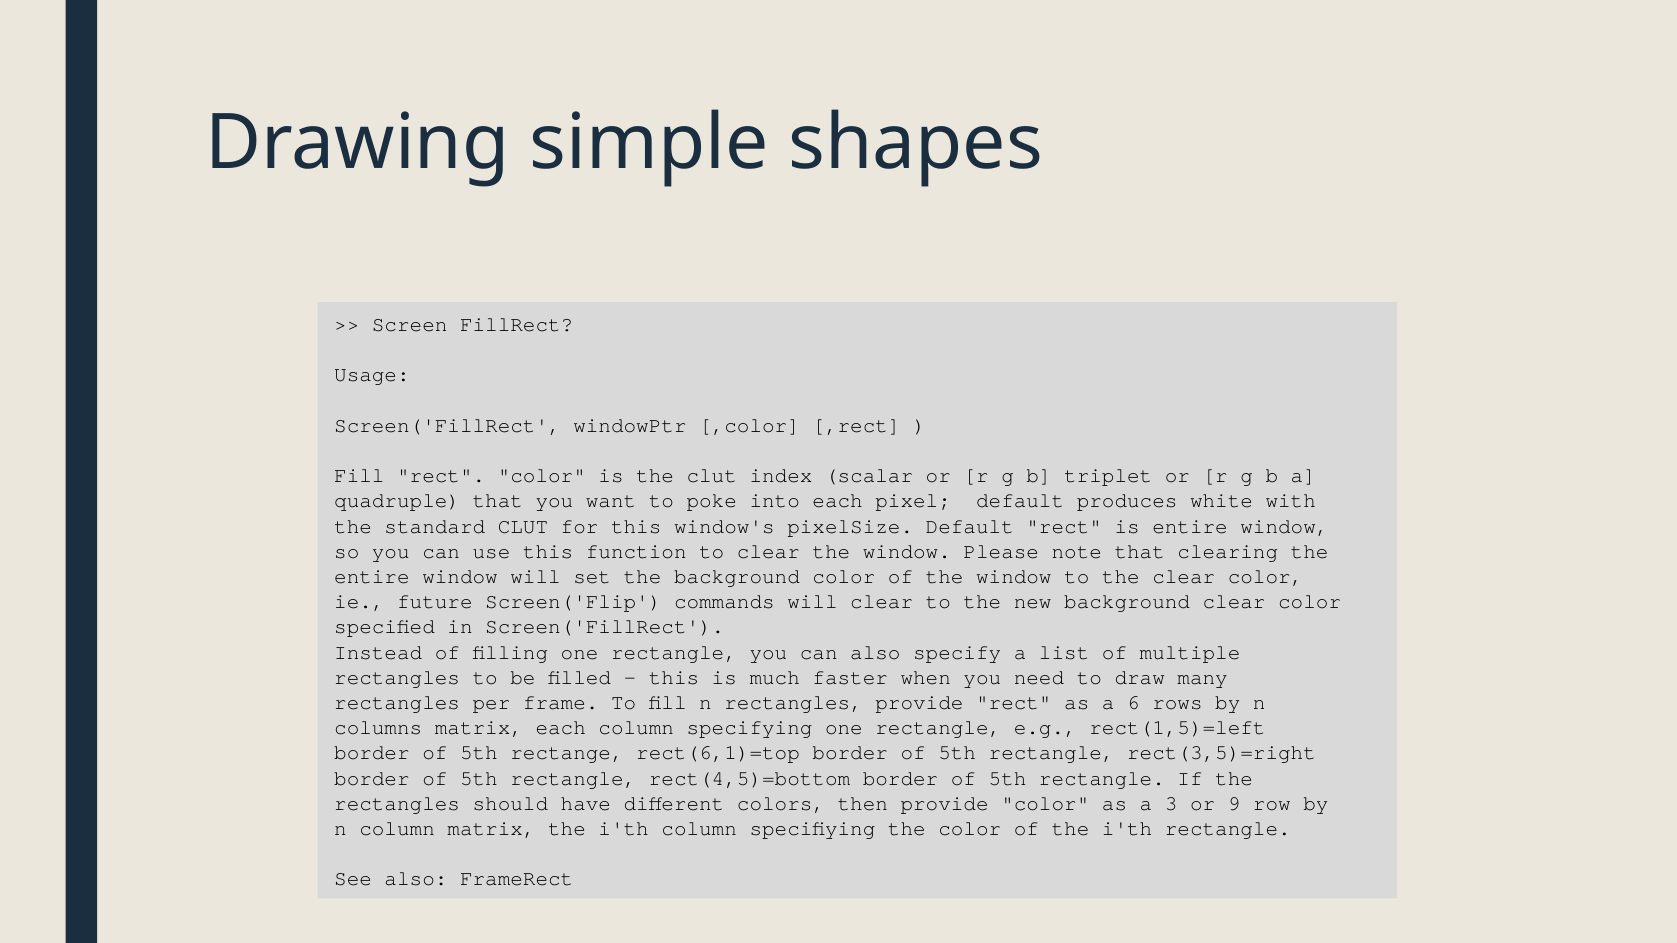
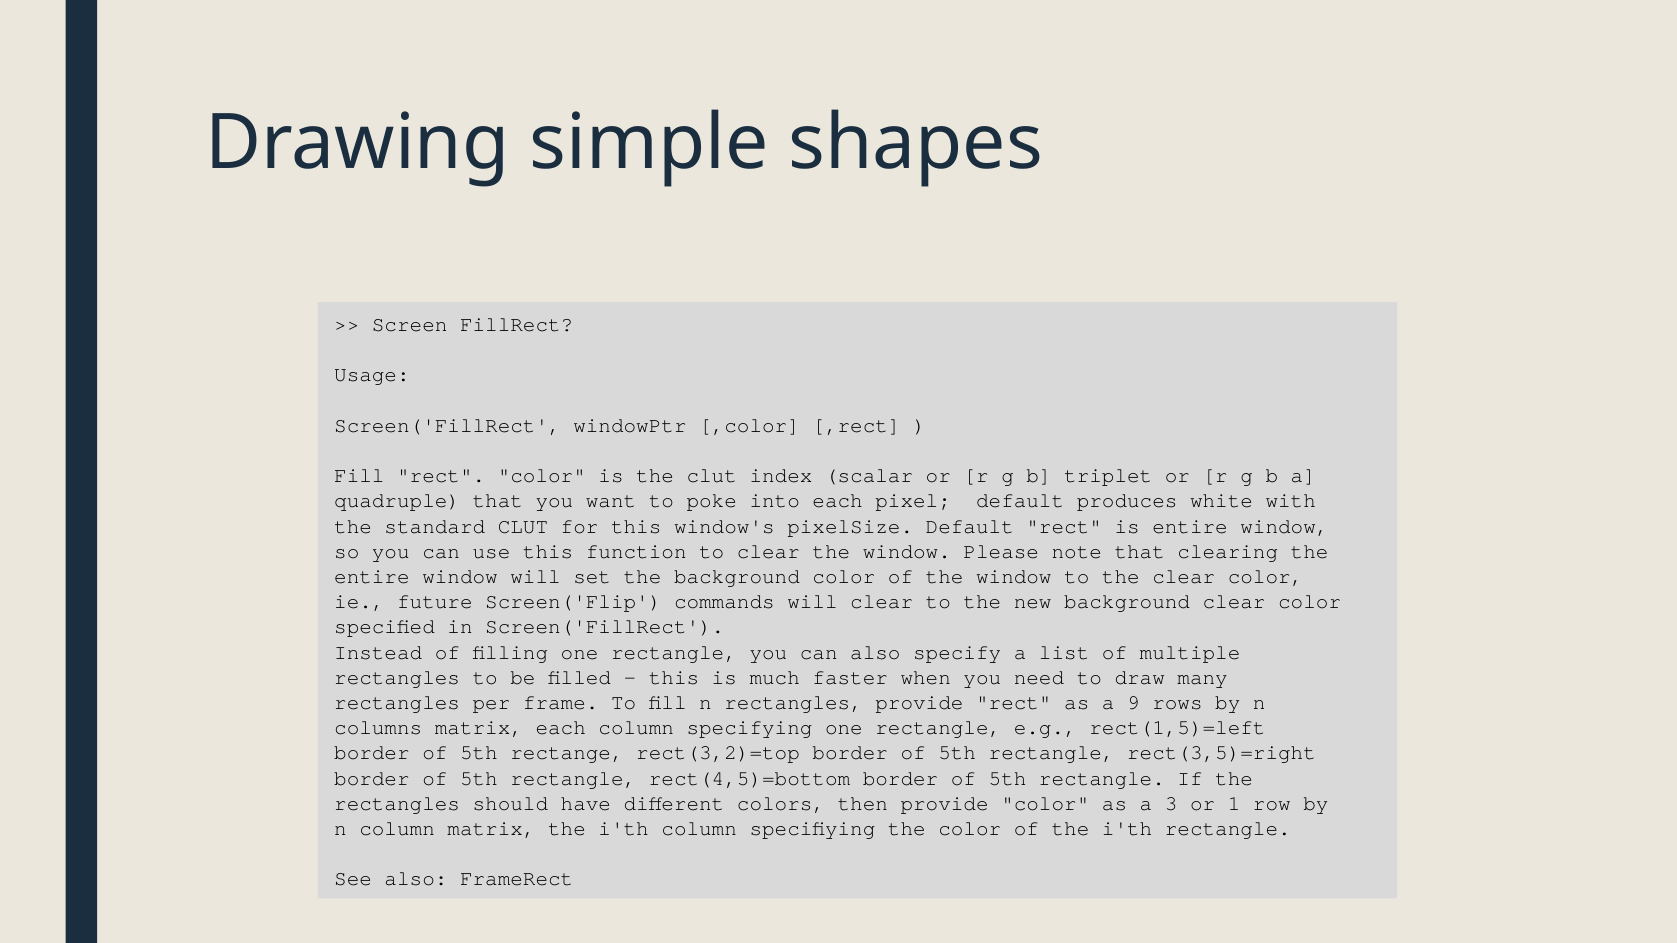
6: 6 -> 9 (1133, 703)
rect(6,1)=top: rect(6,1)=top -> rect(3,2)=top (718, 753)
9: 9 -> 1 (1234, 804)
